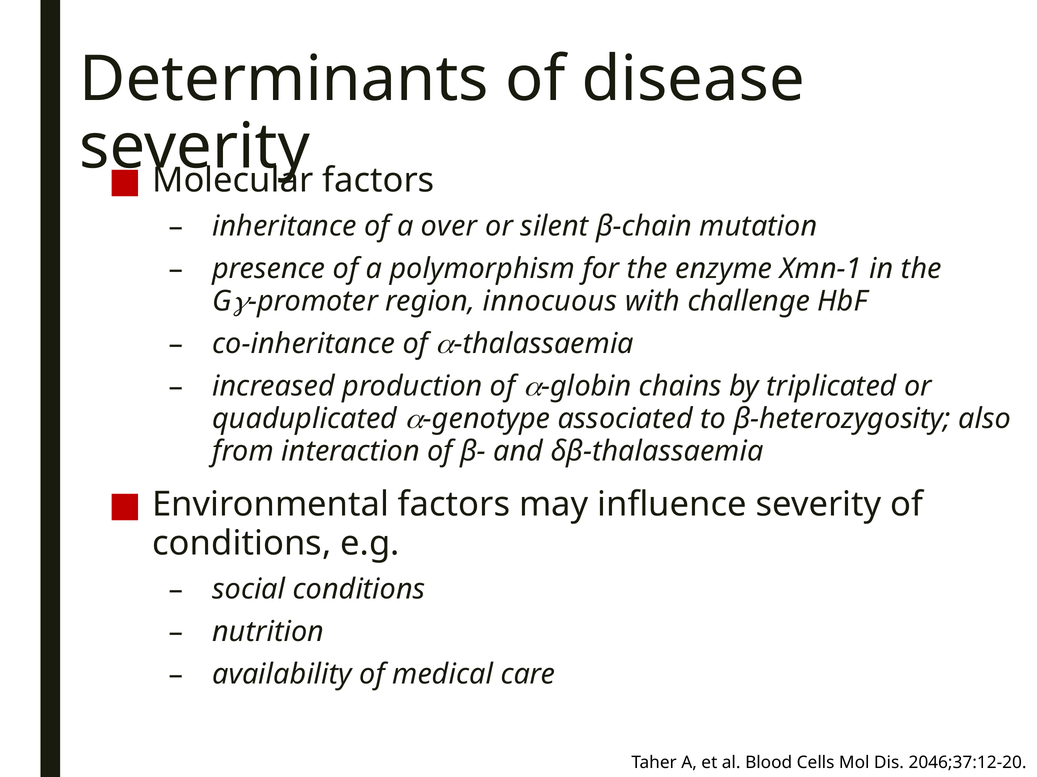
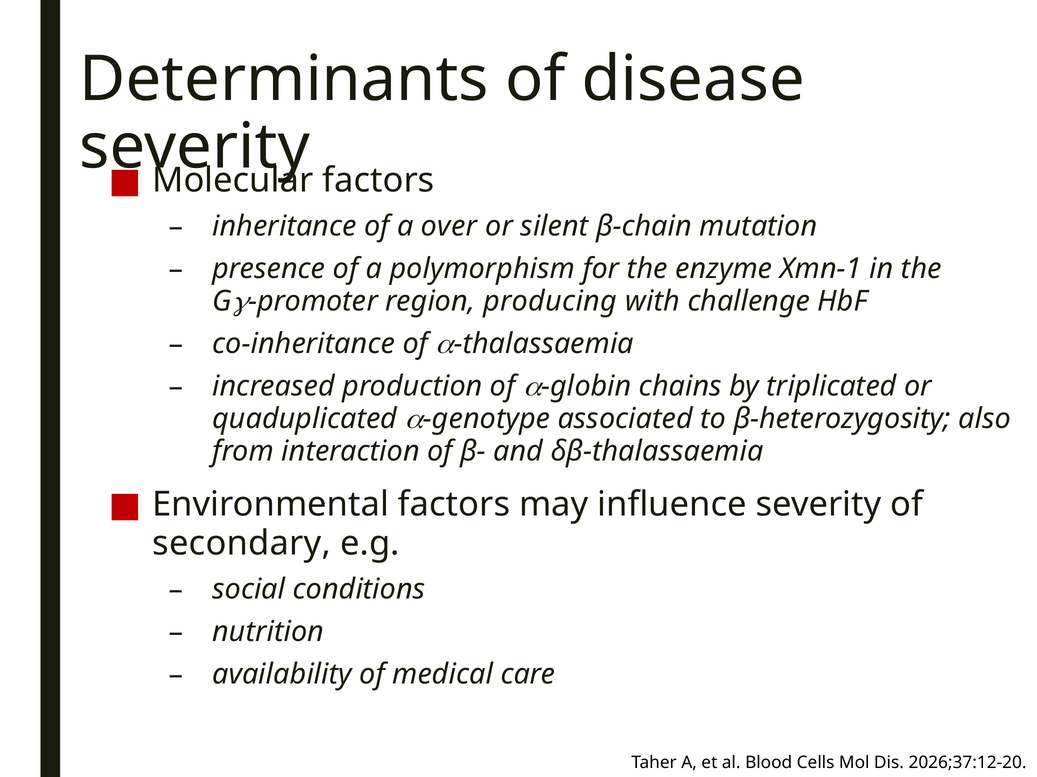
innocuous: innocuous -> producing (550, 302)
conditions: conditions -> secondary (242, 544)
2046;37:12-20: 2046;37:12-20 -> 2026;37:12-20 (968, 763)
